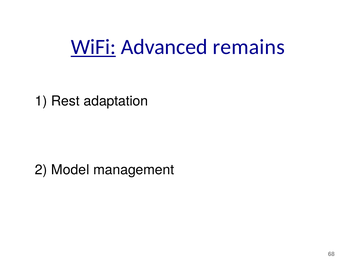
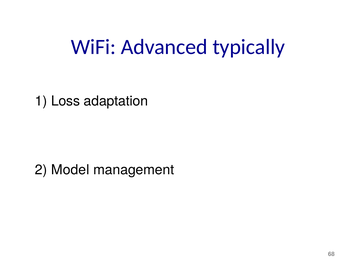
WiFi underline: present -> none (93, 47)
remains: remains -> typically (249, 47)
Rest: Rest -> Loss (65, 101)
